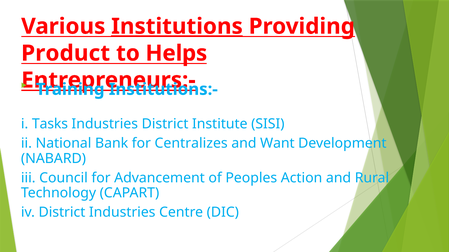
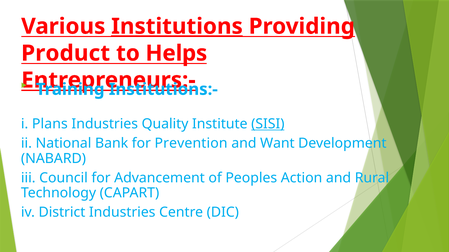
Tasks: Tasks -> Plans (50, 124)
Industries District: District -> Quality (165, 124)
SISI underline: none -> present (268, 124)
Centralizes: Centralizes -> Prevention (191, 144)
